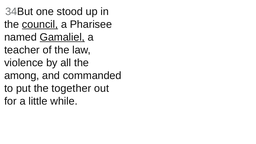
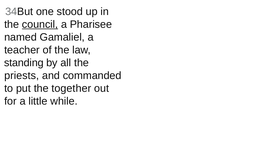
Gamaliel underline: present -> none (62, 37)
violence: violence -> standing (24, 63)
among: among -> priests (22, 76)
